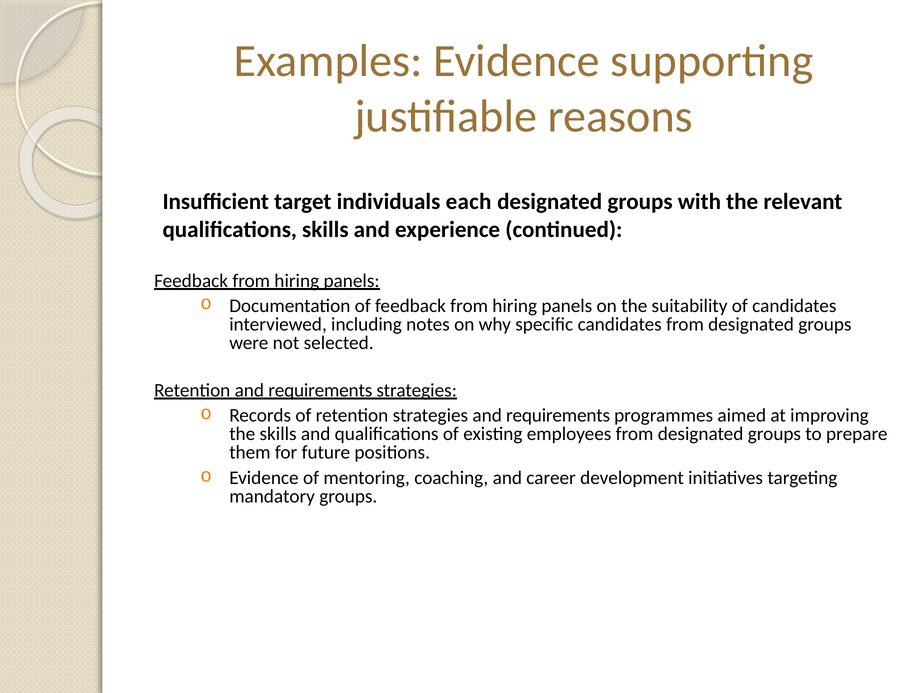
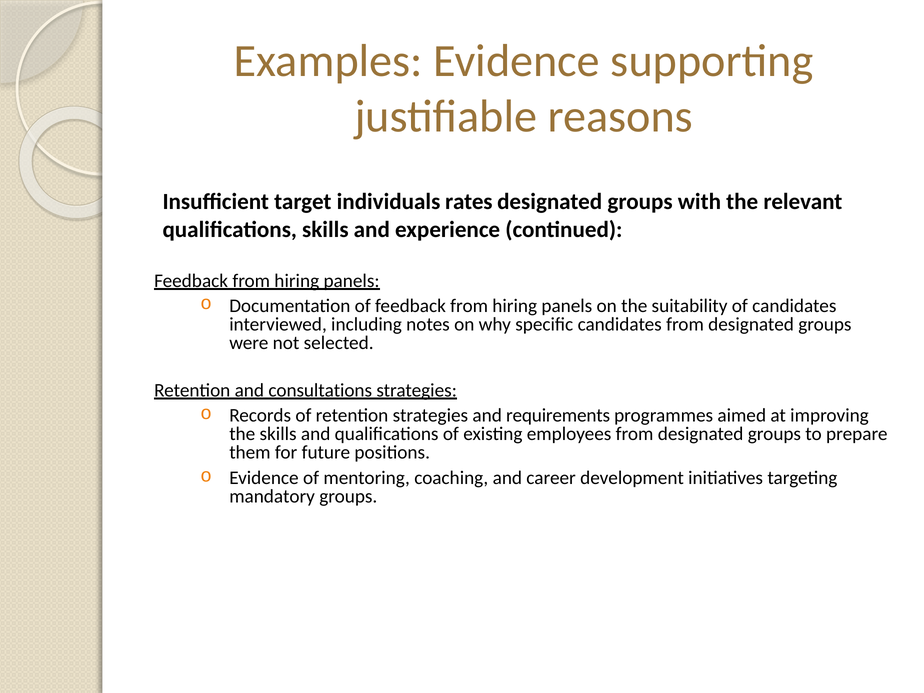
each: each -> rates (469, 202)
Retention and requirements: requirements -> consultations (320, 390)
